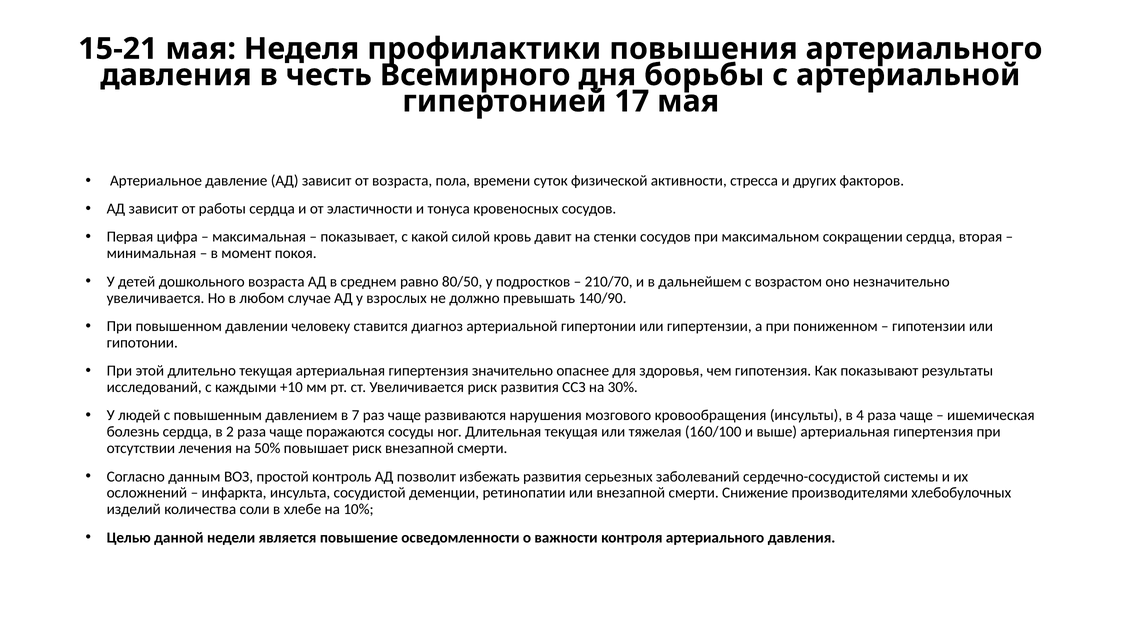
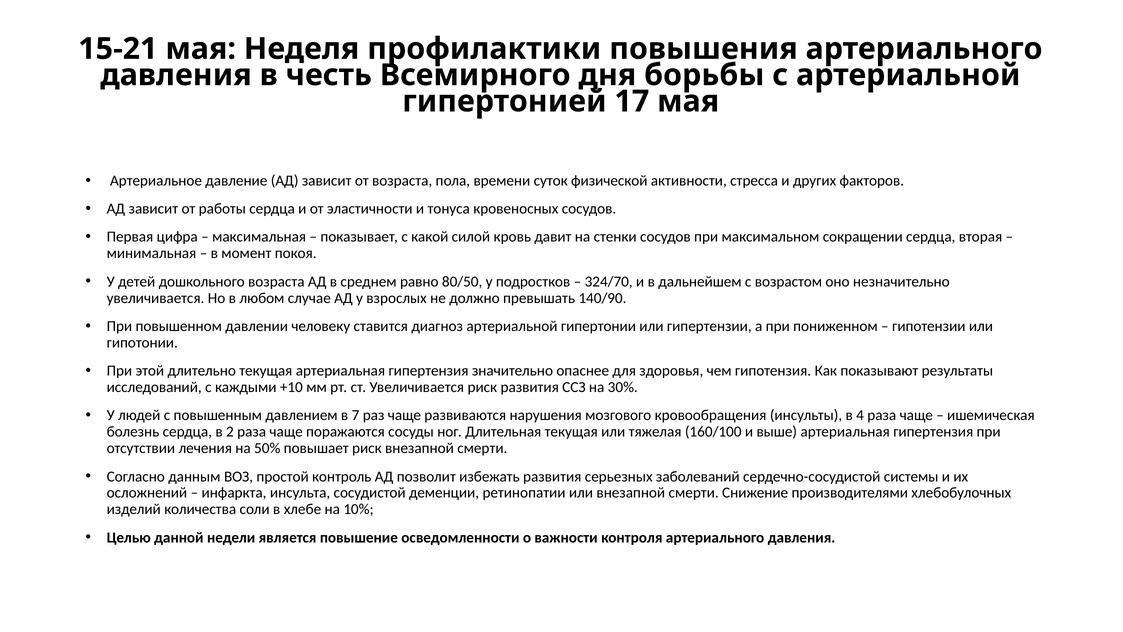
210/70: 210/70 -> 324/70 (609, 281)
